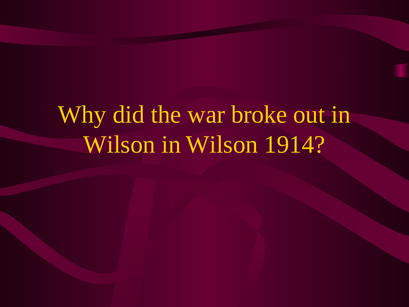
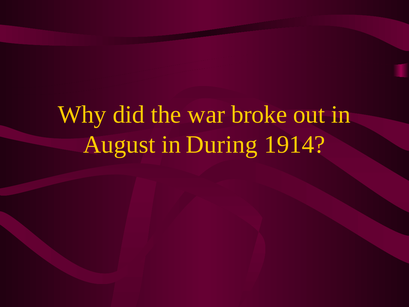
Wilson: Wilson -> August (119, 145)
Wilson: Wilson -> During (222, 145)
